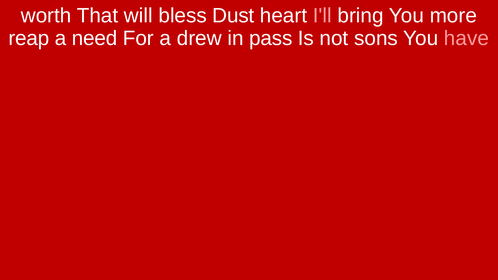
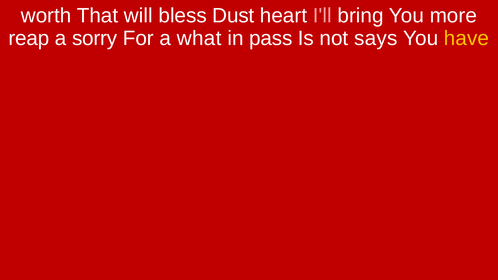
need: need -> sorry (95, 38)
drew: drew -> what (199, 38)
sons: sons -> says (376, 38)
have colour: pink -> yellow (466, 38)
